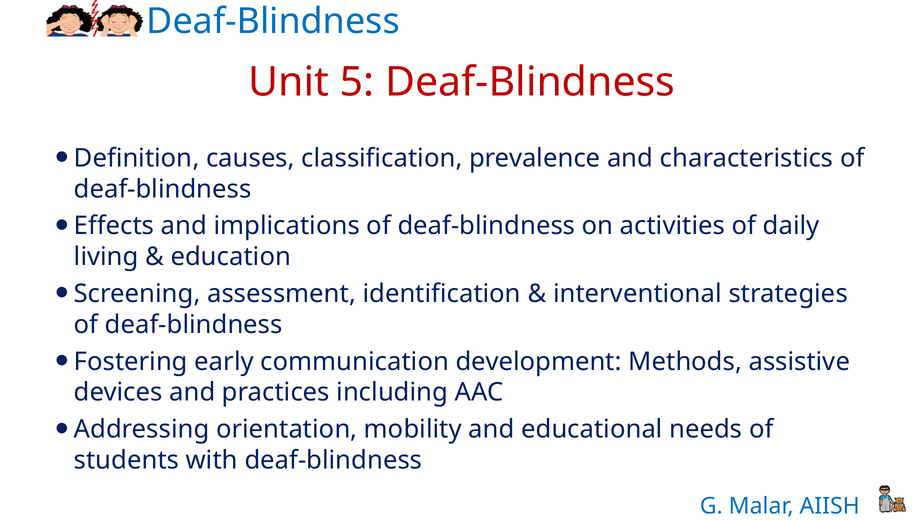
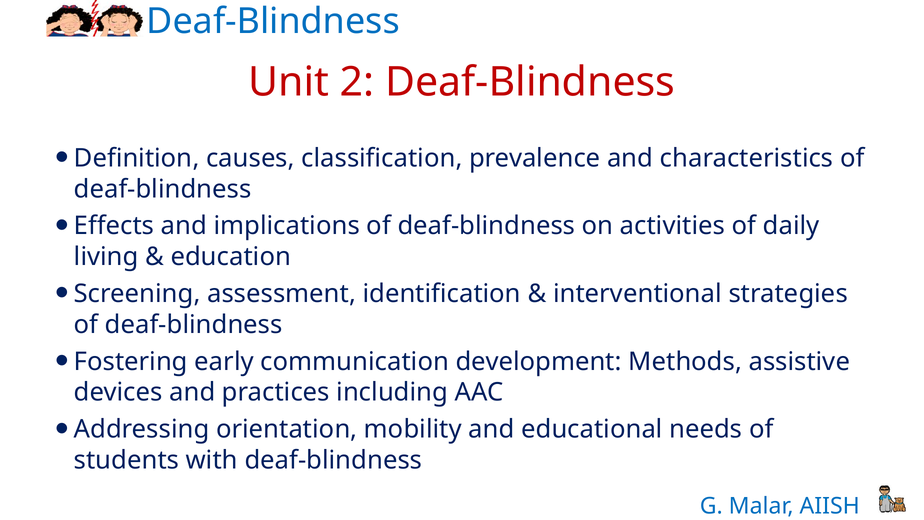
5: 5 -> 2 (357, 82)
